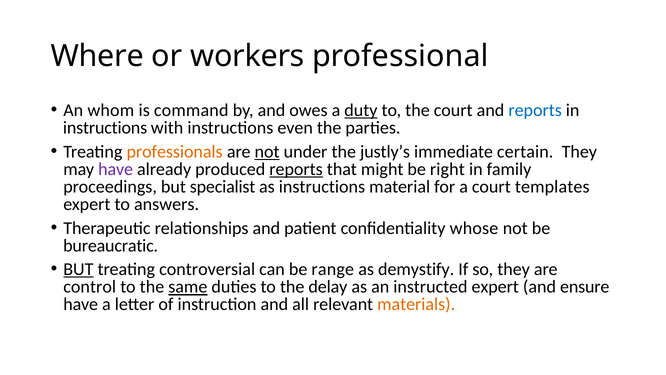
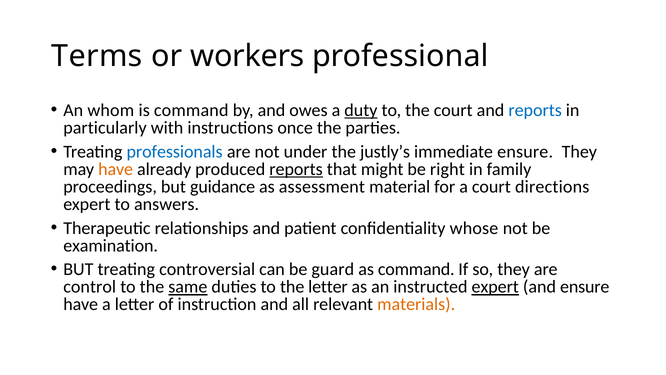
Where: Where -> Terms (97, 56)
instructions: instructions -> particularly (105, 128)
even: even -> once (295, 128)
professionals colour: orange -> blue (175, 152)
not underline: present -> none (267, 152)
immediate certain: certain -> ensure (525, 152)
have colour: purple -> orange (116, 169)
specialist: specialist -> guidance (223, 187)
as instructions: instructions -> assessment (322, 187)
templates: templates -> directions (552, 187)
bureaucratic: bureaucratic -> examination (111, 245)
BUT underline: present -> none (78, 269)
range: range -> guard (333, 269)
as demystify: demystify -> command (416, 269)
the delay: delay -> letter (328, 287)
expert underline: none -> present (495, 287)
